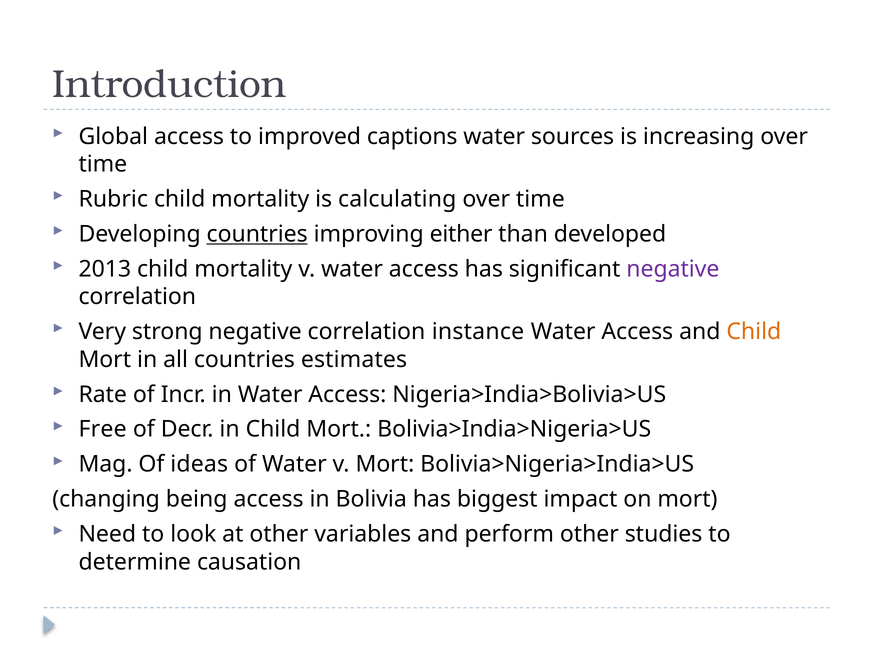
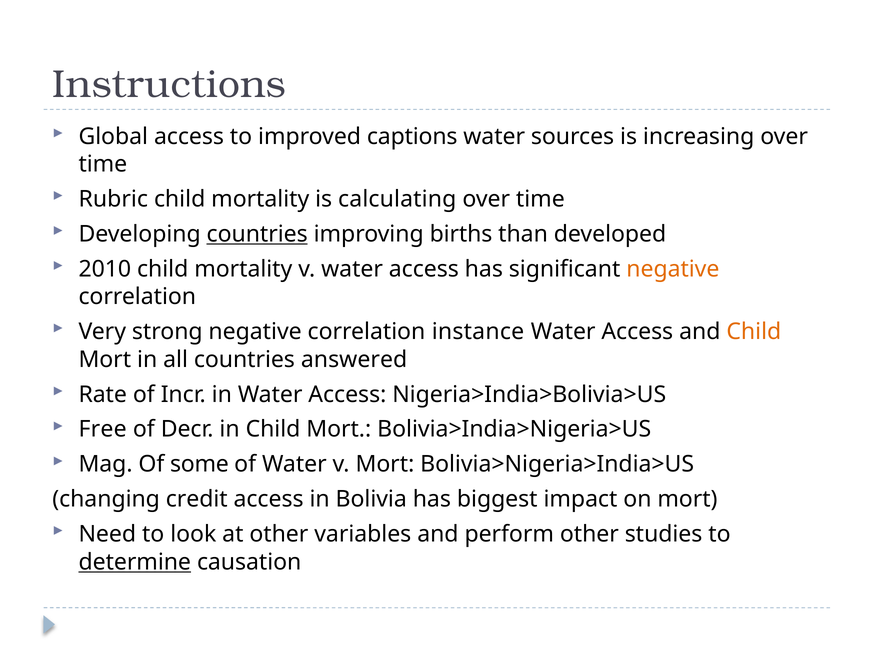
Introduction: Introduction -> Instructions (169, 84)
either: either -> births (461, 234)
2013: 2013 -> 2010 (105, 269)
negative colour: purple -> orange (673, 269)
estimates: estimates -> answered (354, 359)
ideas: ideas -> some (199, 464)
being: being -> credit (197, 499)
determine underline: none -> present (135, 562)
